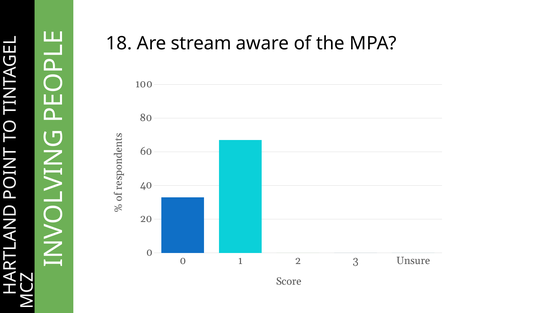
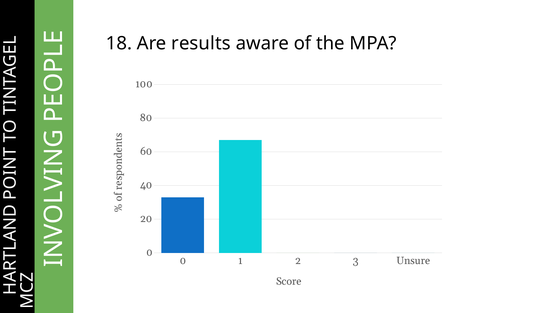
stream: stream -> results (201, 43)
